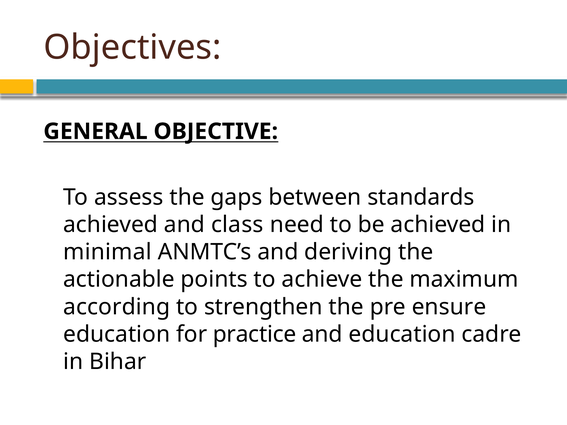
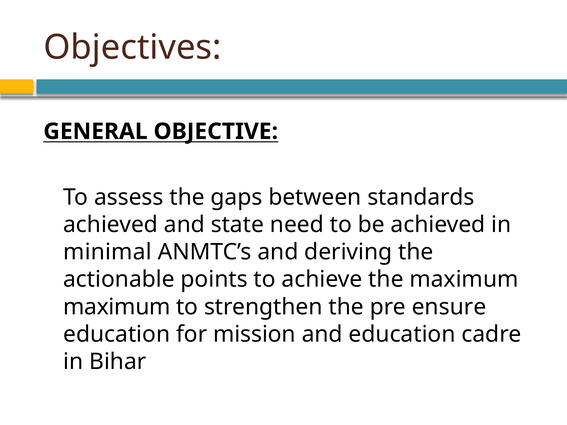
class: class -> state (237, 225)
according: according -> maximum (117, 307)
practice: practice -> mission (254, 334)
